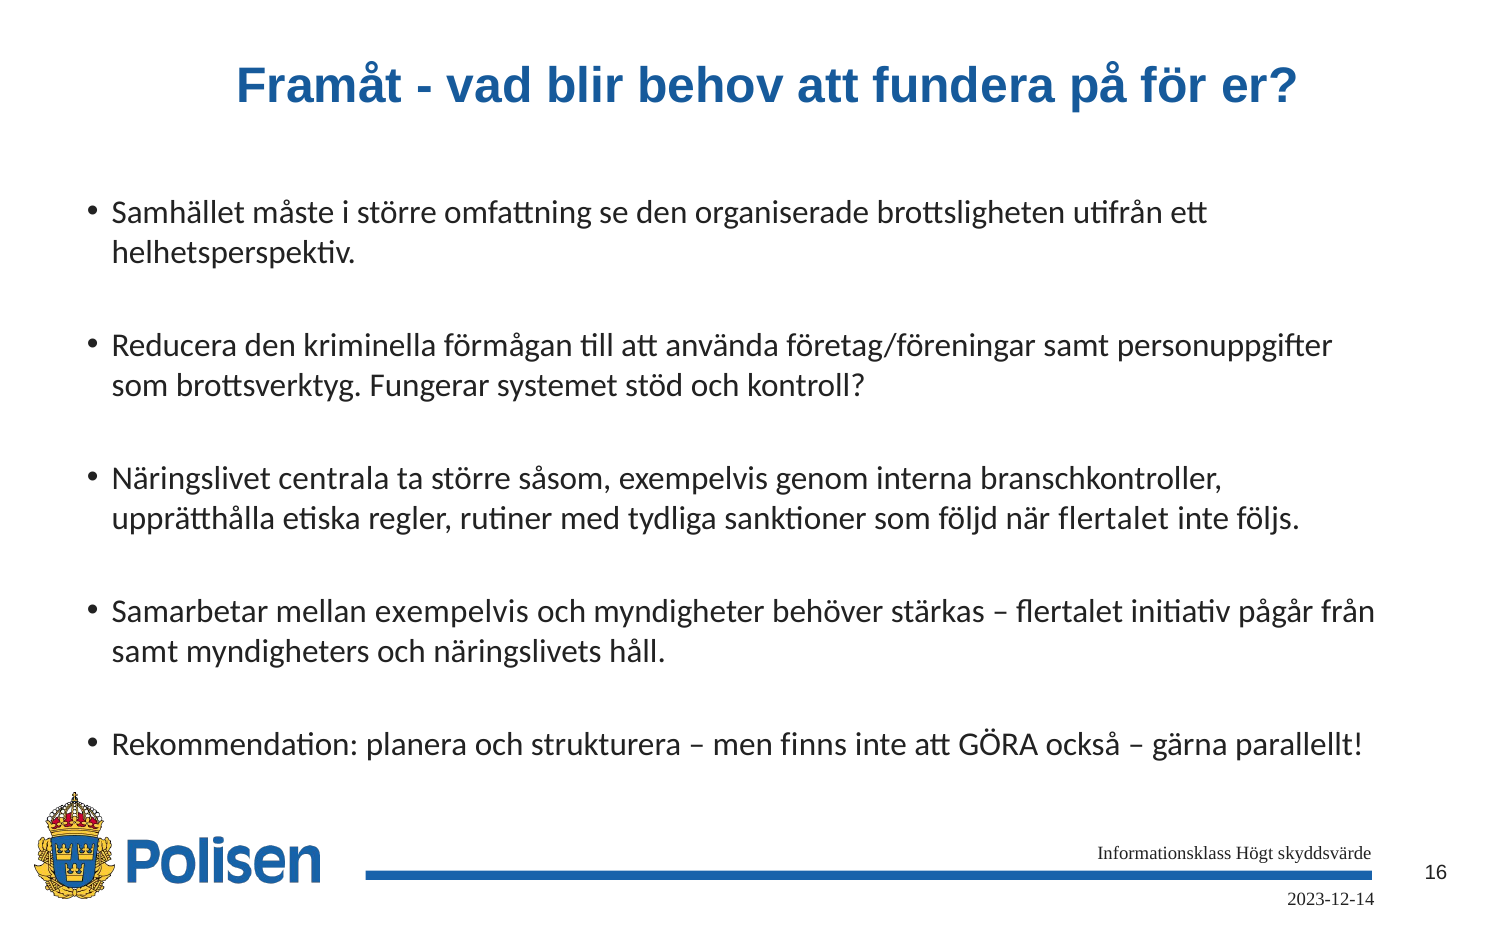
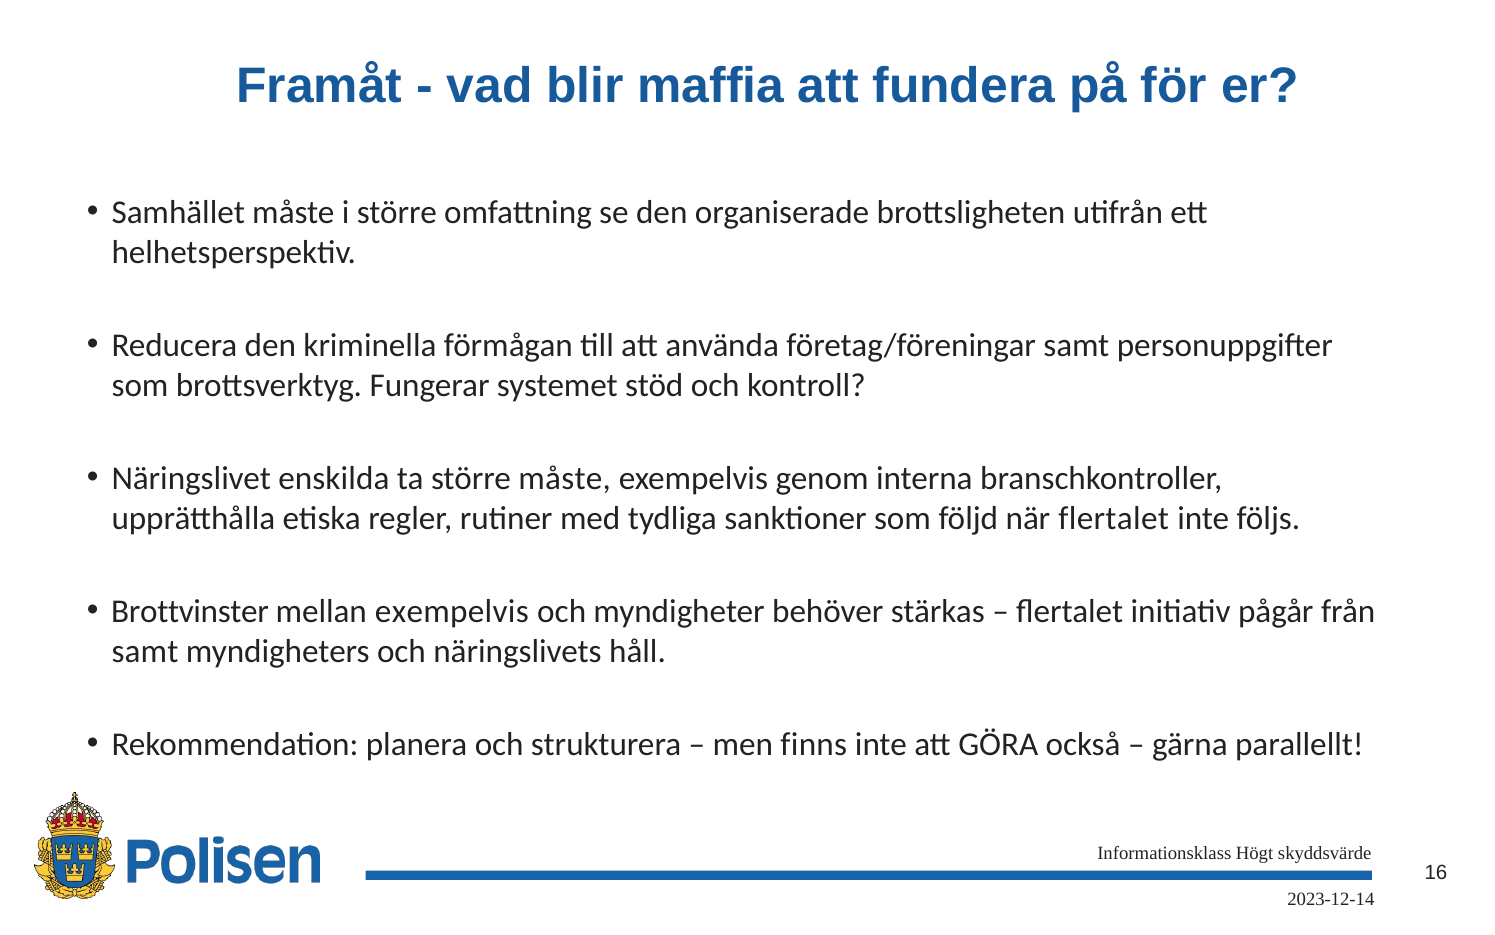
behov: behov -> maffia (711, 86)
centrala: centrala -> enskilda (334, 478)
större såsom: såsom -> måste (565, 478)
Samarbetar: Samarbetar -> Brottvinster (190, 611)
